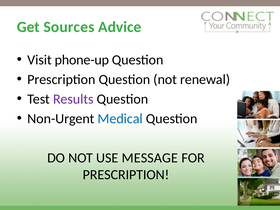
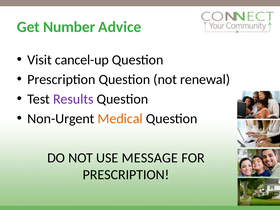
Sources: Sources -> Number (69, 27)
phone-up: phone-up -> cancel-up (82, 60)
Medical colour: blue -> orange (120, 119)
